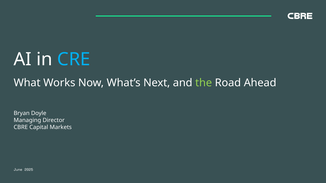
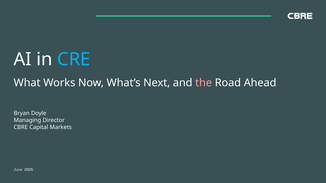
the colour: light green -> pink (204, 83)
